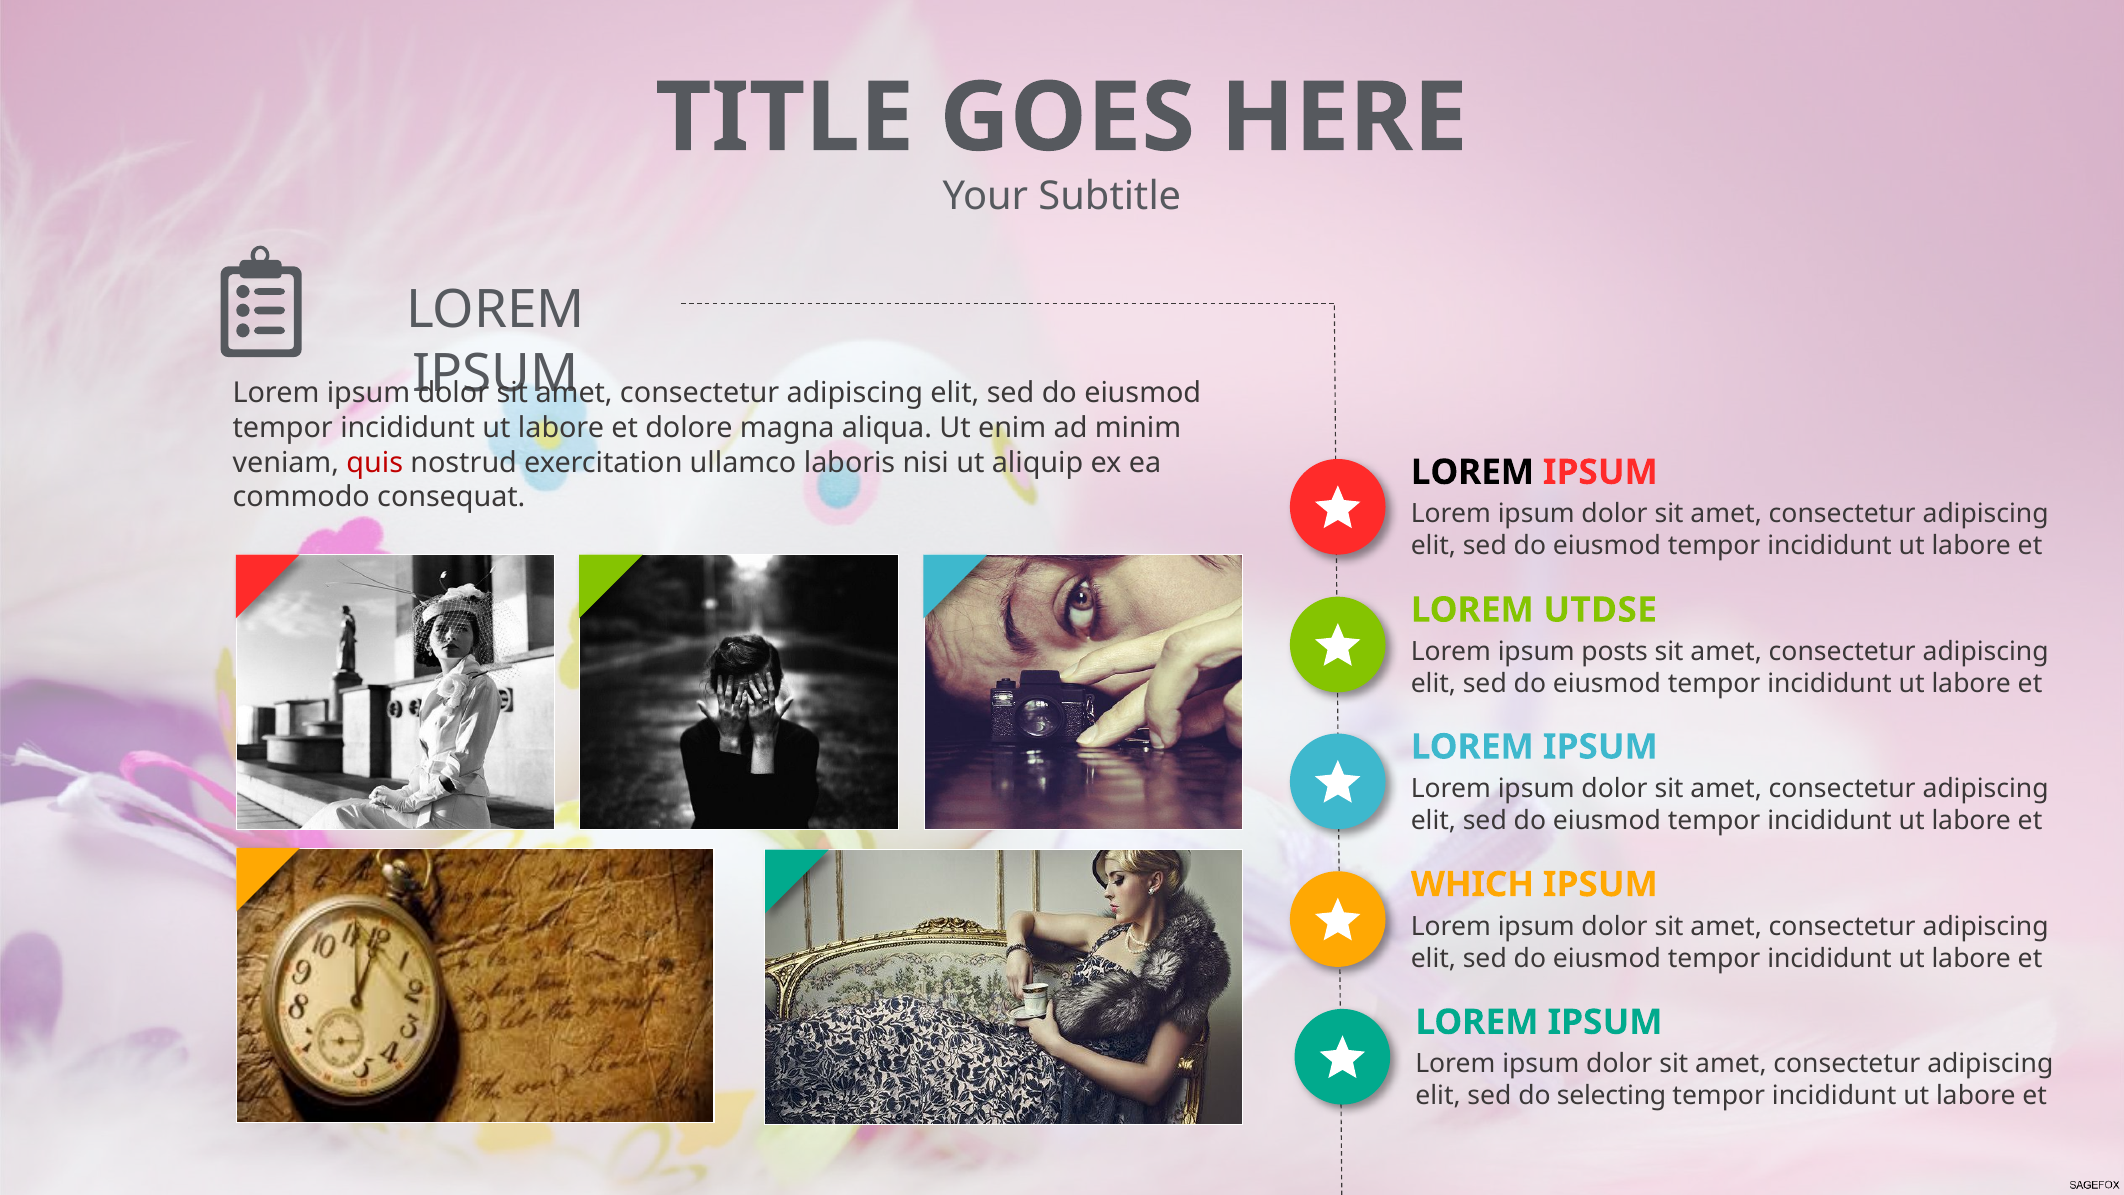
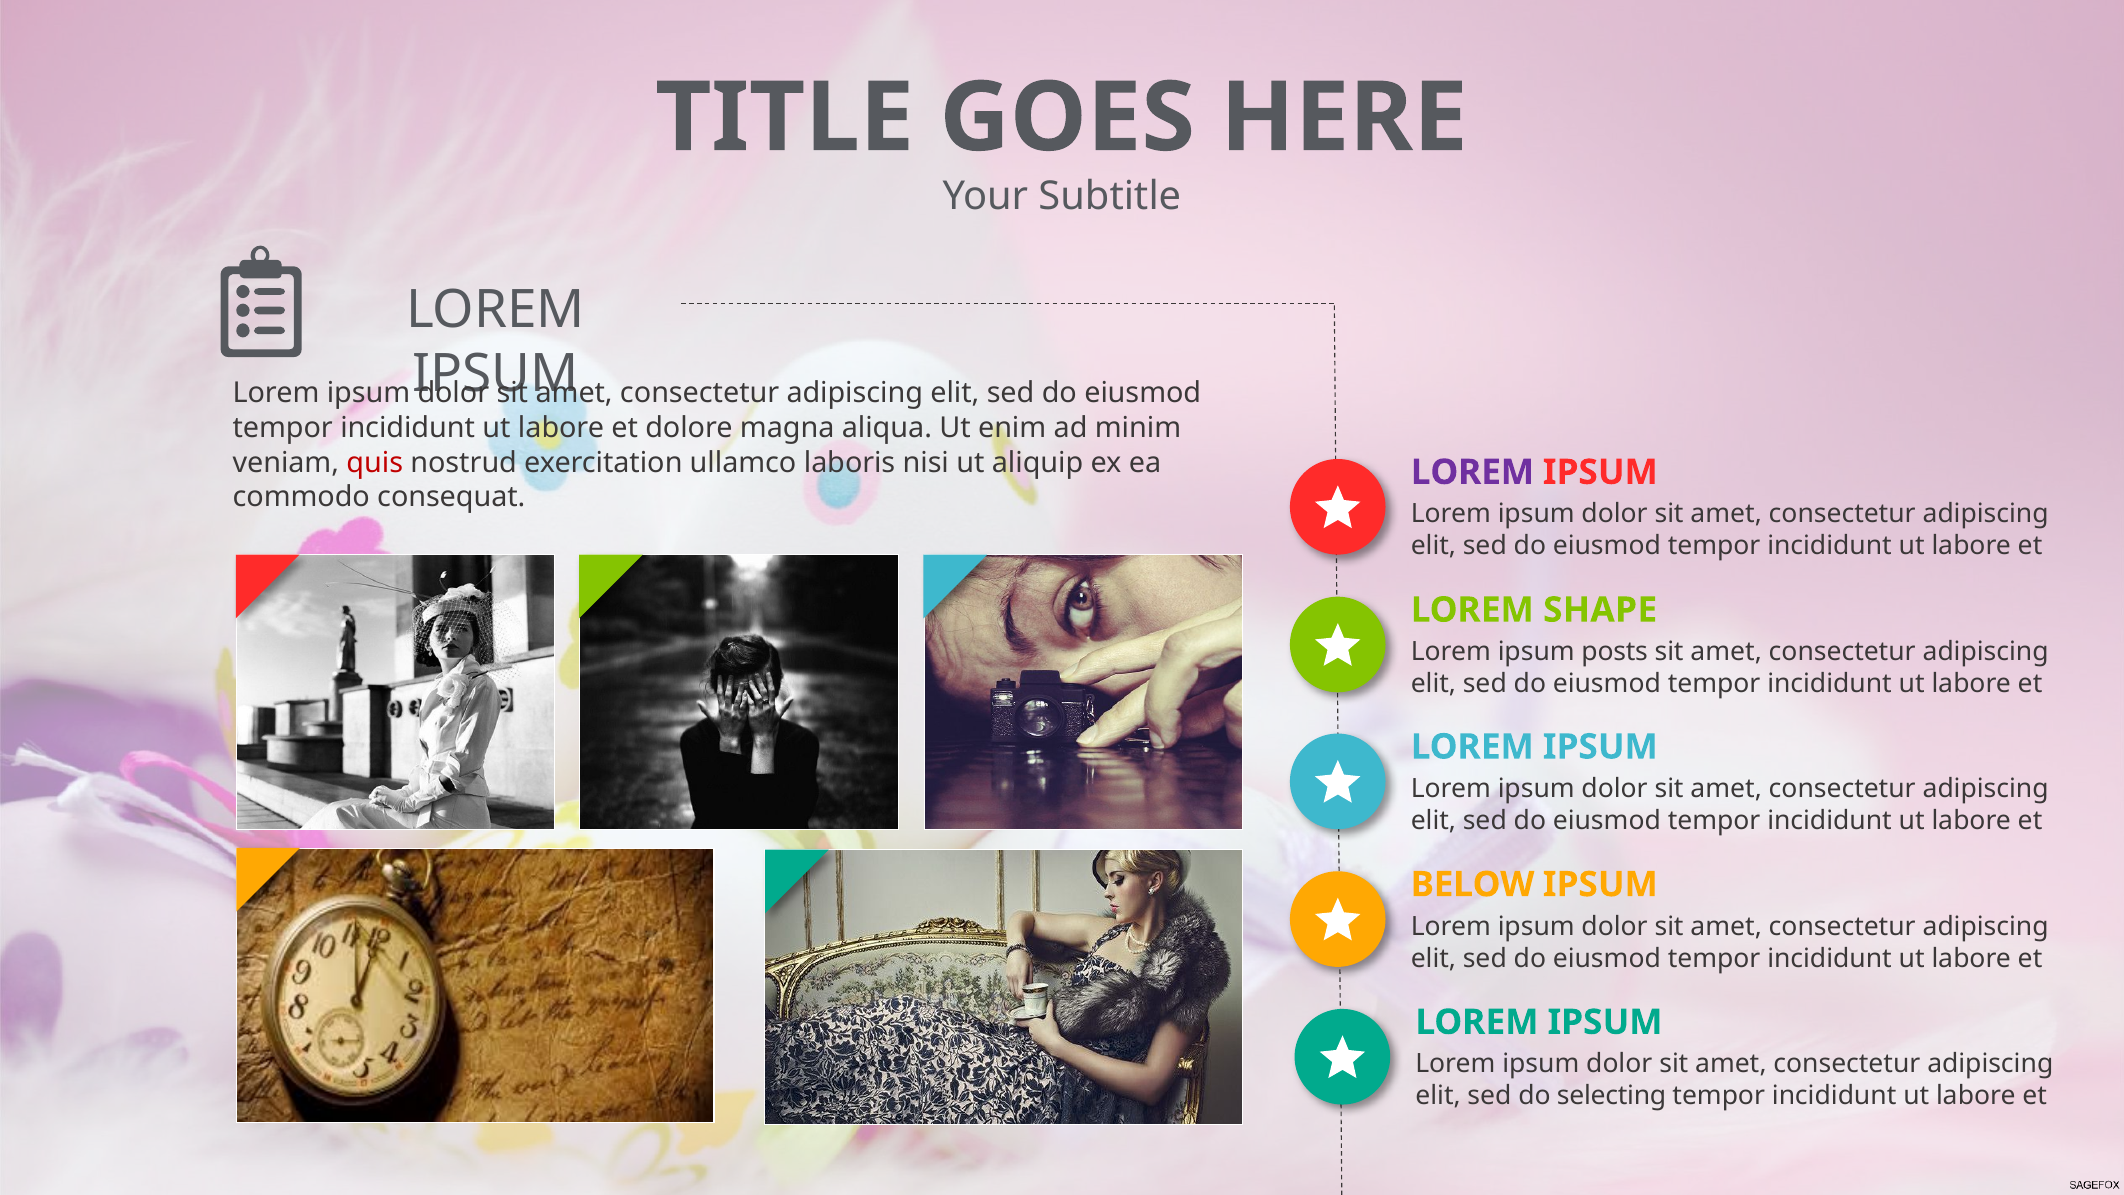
LOREM colour: black -> purple (1472, 472)
UTDSE: UTDSE -> SHAPE (1600, 610)
WHICH: WHICH -> BELOW (1472, 884)
